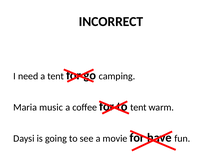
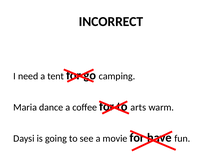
music: music -> dance (51, 107)
tent: tent -> arts (138, 107)
